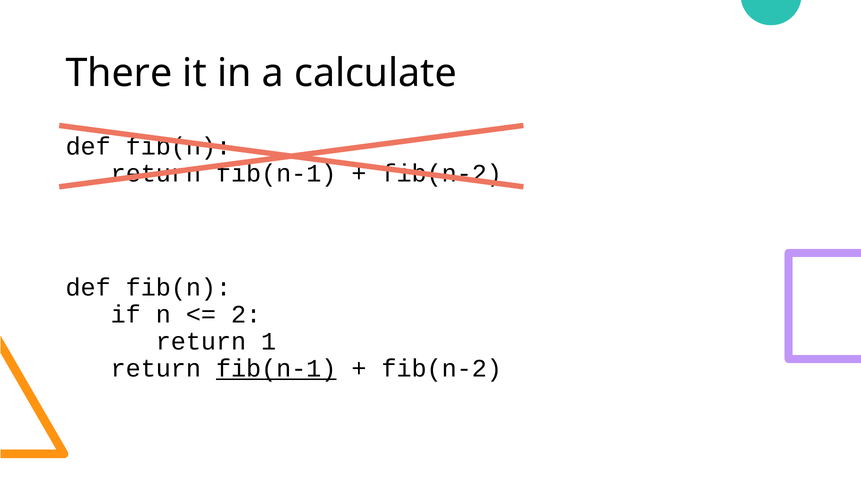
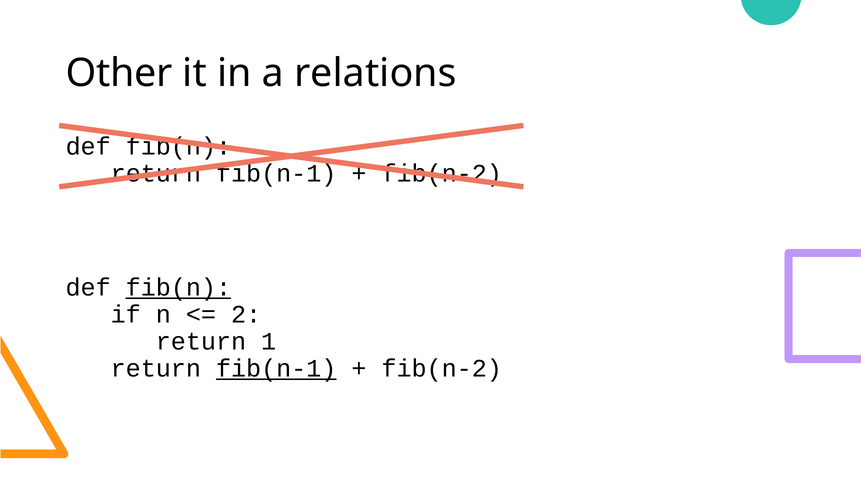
There: There -> Other (119, 73)
calculate: calculate -> relations (375, 73)
fib(n underline: none -> present (178, 287)
